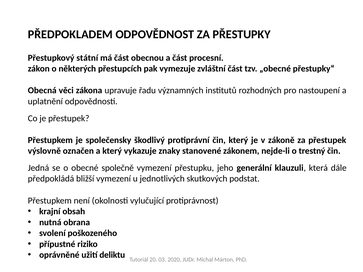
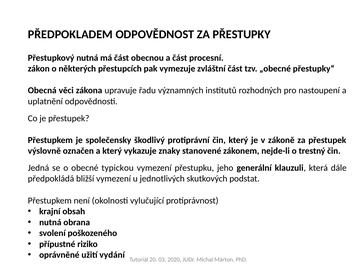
Přestupkový státní: státní -> nutná (87, 58)
společně: společně -> typickou (118, 168)
deliktu: deliktu -> vydání (112, 255)
